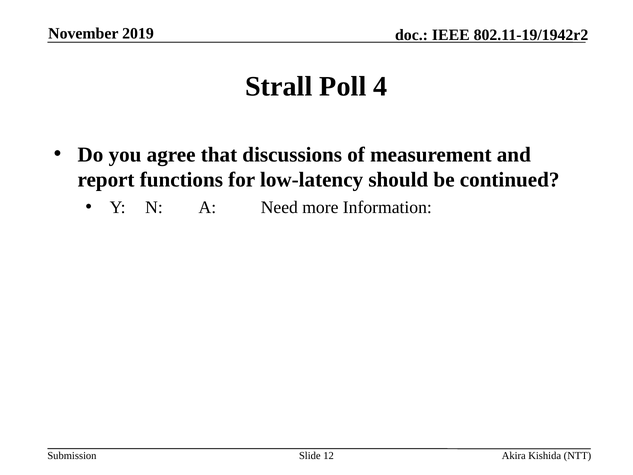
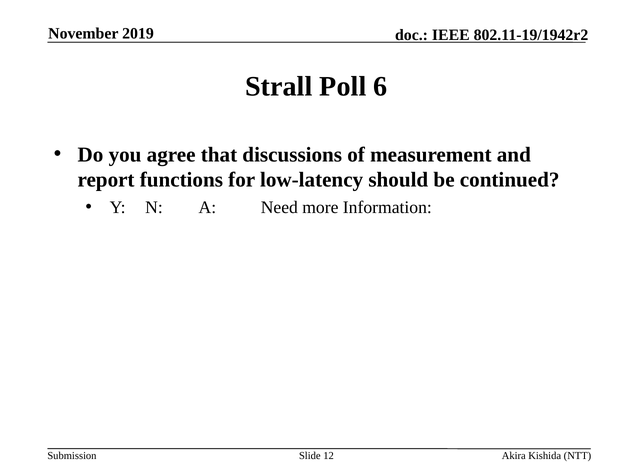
4: 4 -> 6 (380, 86)
